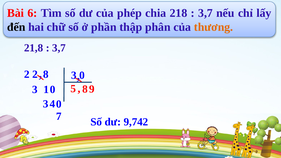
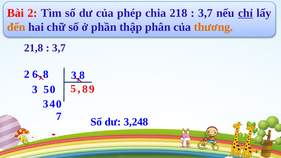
Bài 6: 6 -> 2 (32, 13)
chỉ underline: none -> present (245, 13)
đến colour: black -> orange (16, 27)
2 2: 2 -> 6 (35, 74)
3 0: 0 -> 8 (82, 75)
3 1: 1 -> 5 (46, 90)
9,742: 9,742 -> 3,248 (136, 122)
